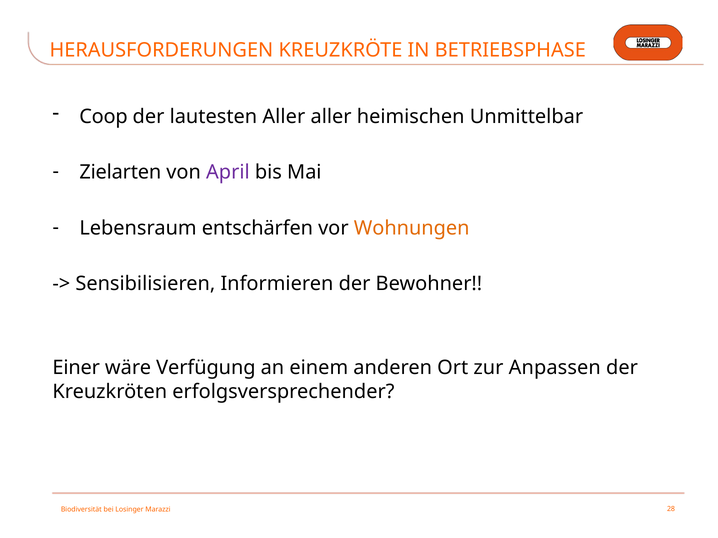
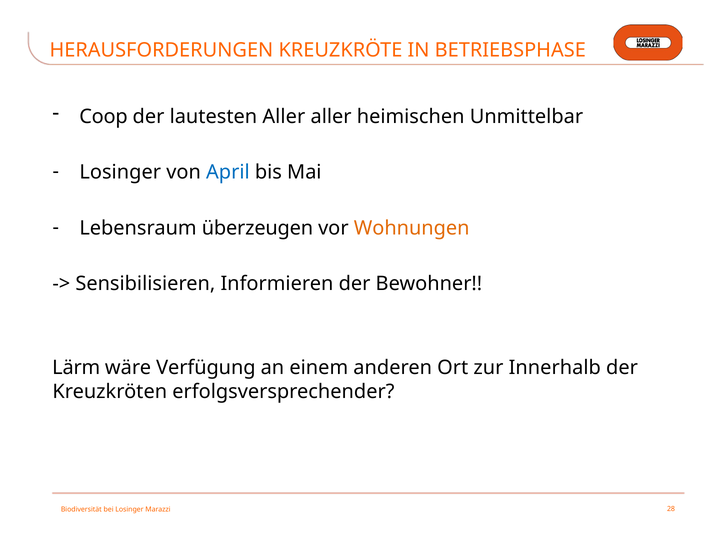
Zielarten: Zielarten -> Losinger (120, 172)
April colour: purple -> blue (228, 172)
entschärfen: entschärfen -> überzeugen (257, 228)
Einer: Einer -> Lärm (76, 368)
Anpassen: Anpassen -> Innerhalb (555, 368)
